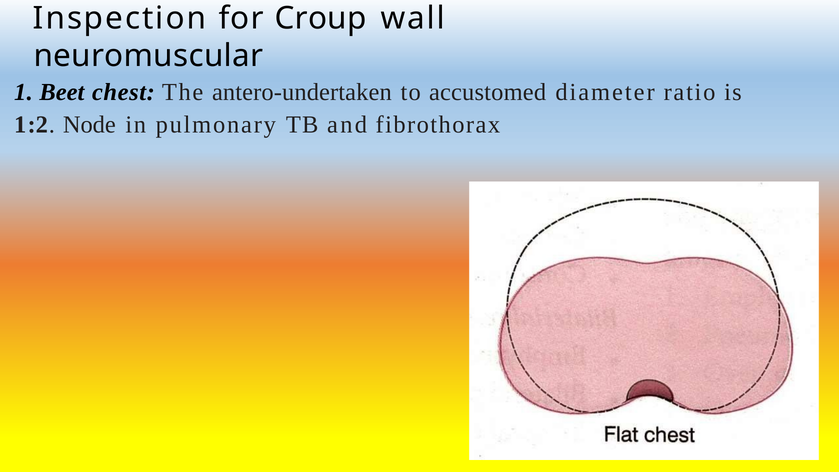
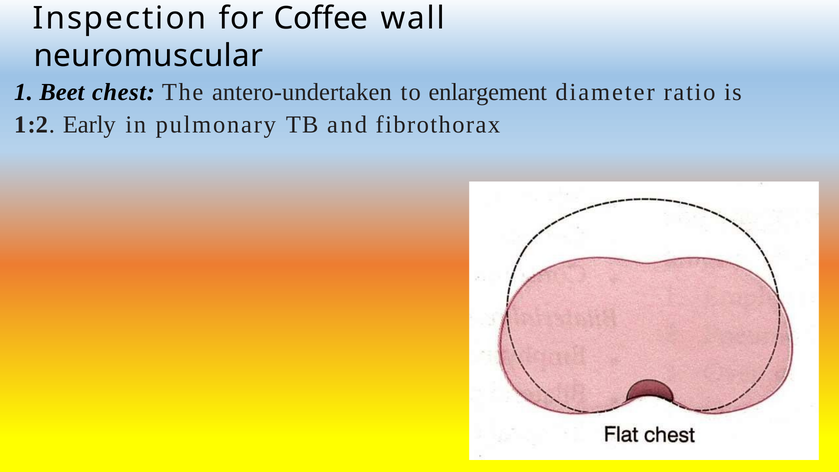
Croup: Croup -> Coffee (321, 18)
accustomed: accustomed -> enlargement (488, 92)
Node: Node -> Early (89, 124)
